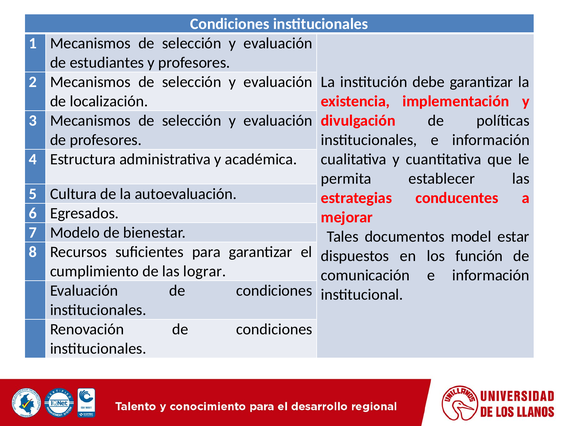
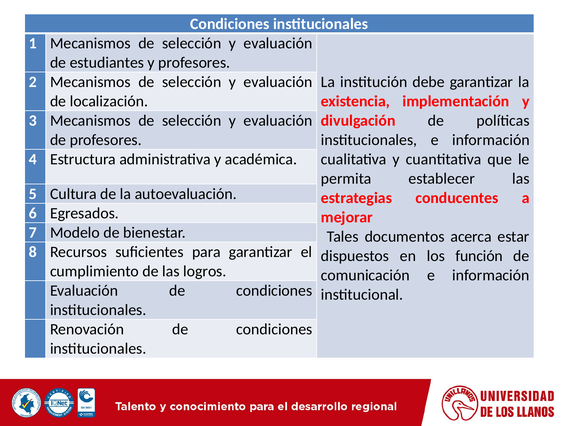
model: model -> acerca (471, 237)
lograr: lograr -> logros (205, 271)
